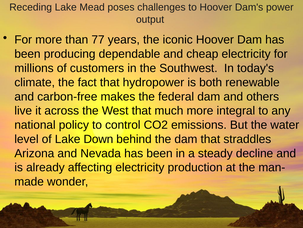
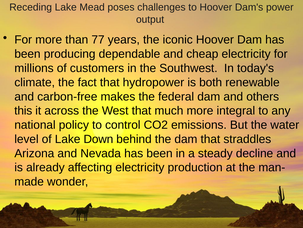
live: live -> this (23, 110)
